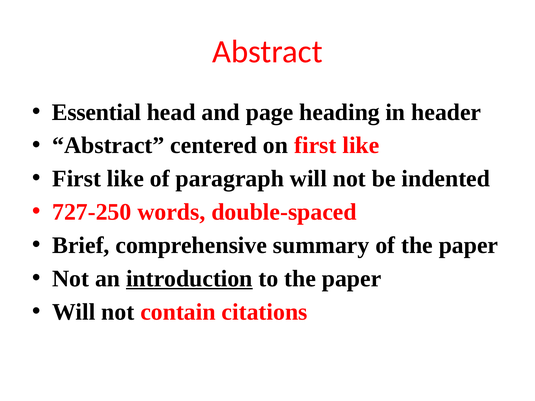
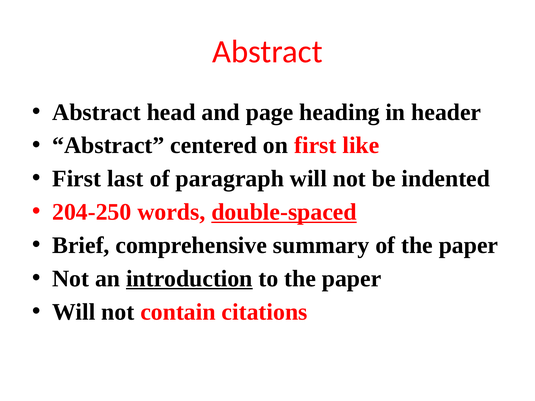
Essential: Essential -> Abstract (96, 112)
like: like -> last (125, 179)
727-250: 727-250 -> 204-250 (92, 212)
double-spaced underline: none -> present (284, 212)
